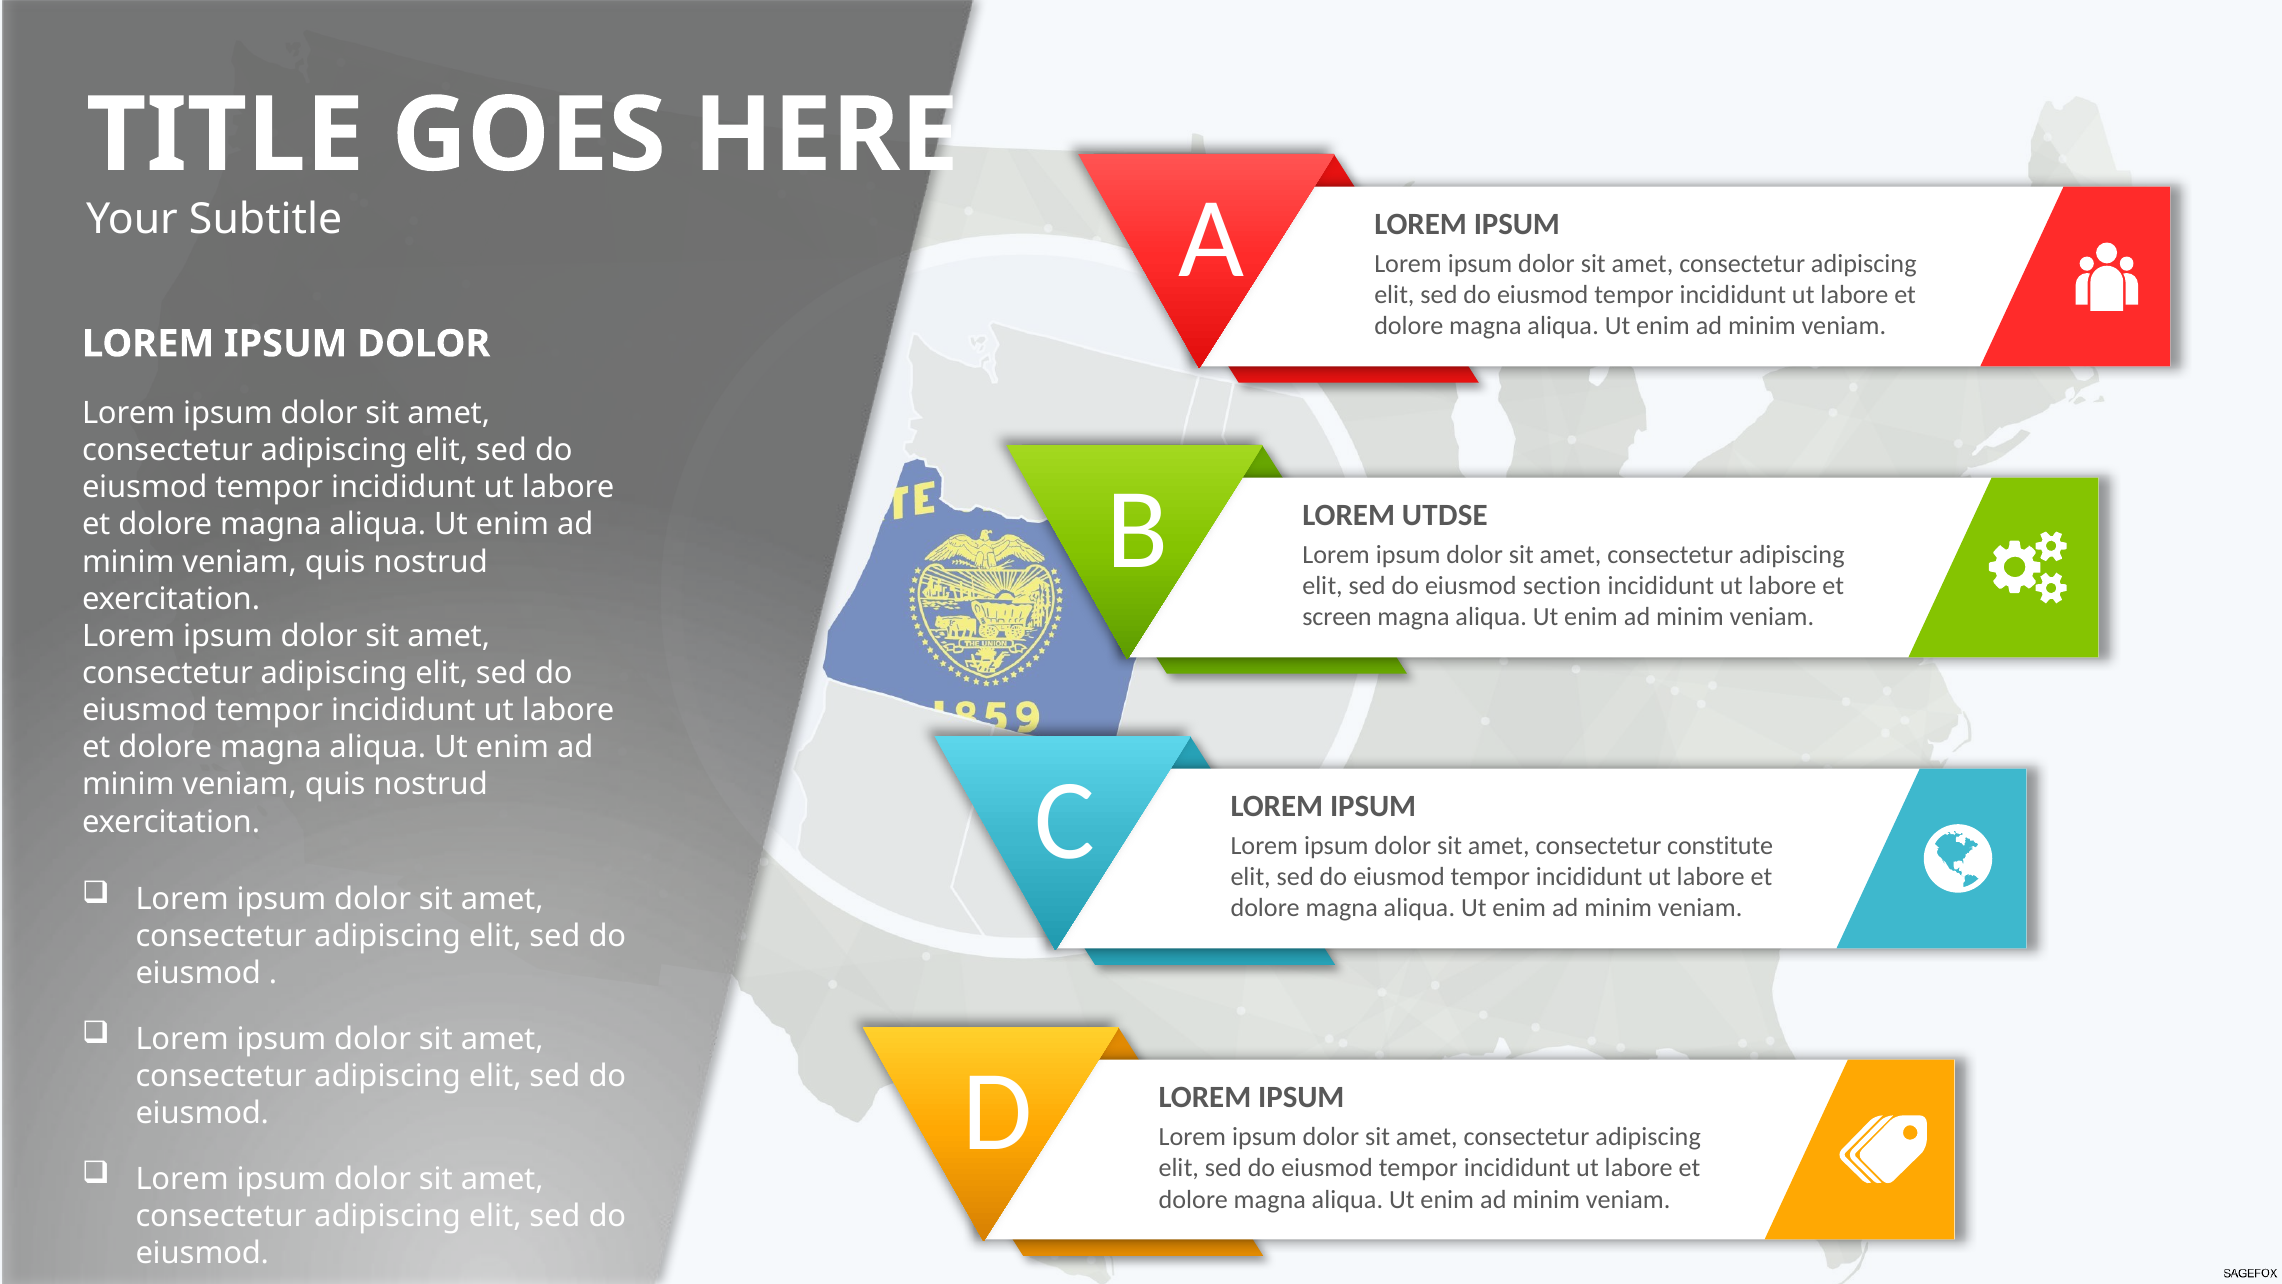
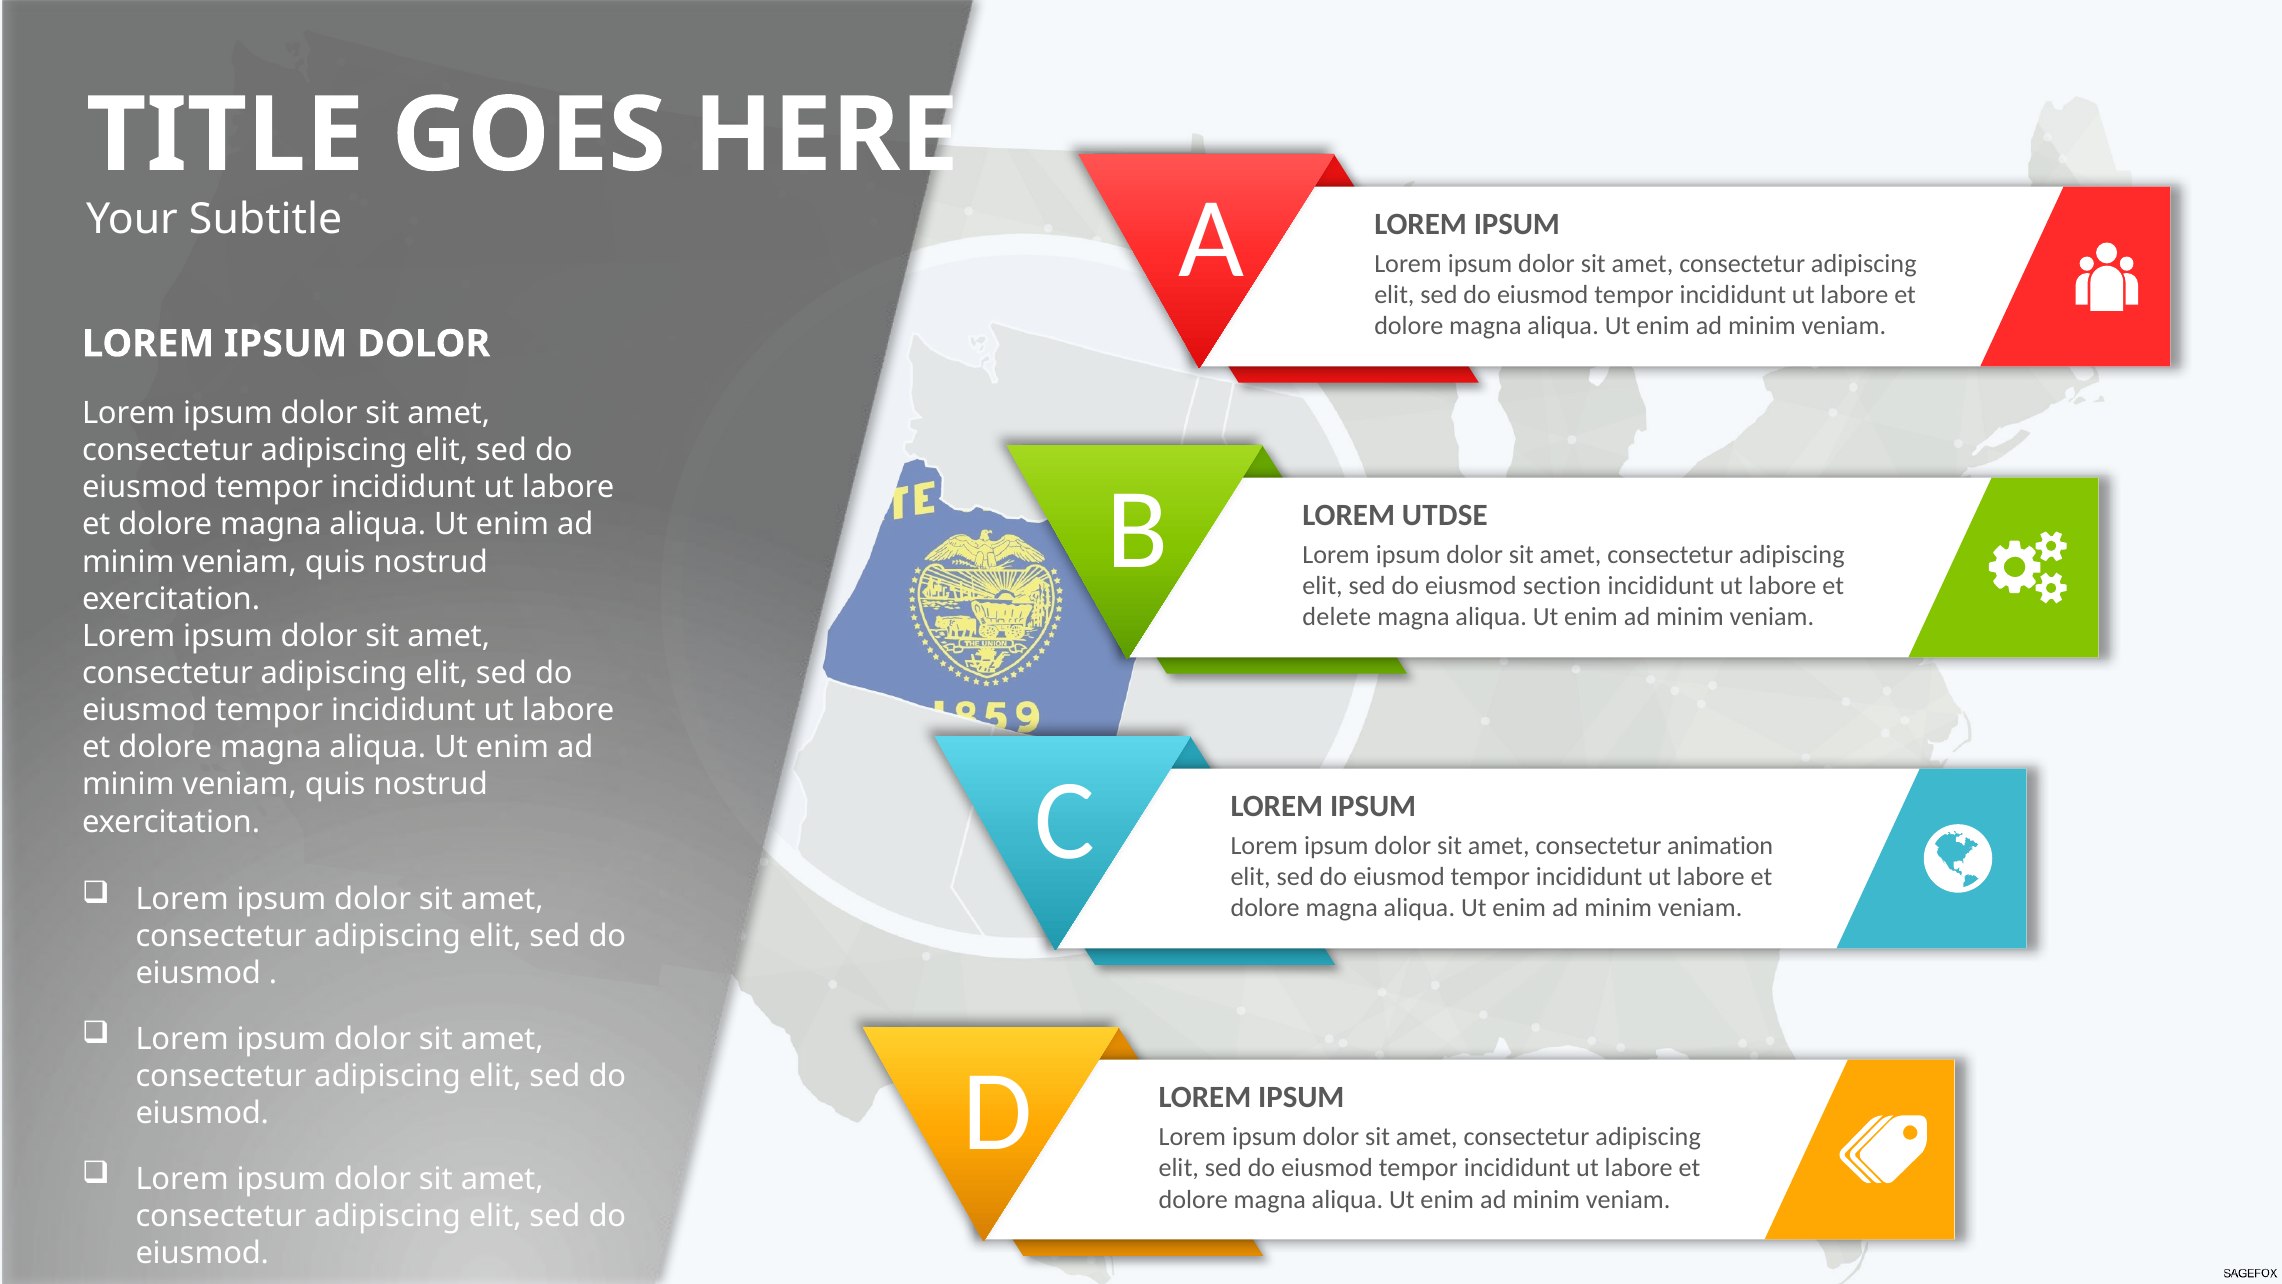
screen: screen -> delete (1337, 617)
constitute: constitute -> animation (1720, 845)
